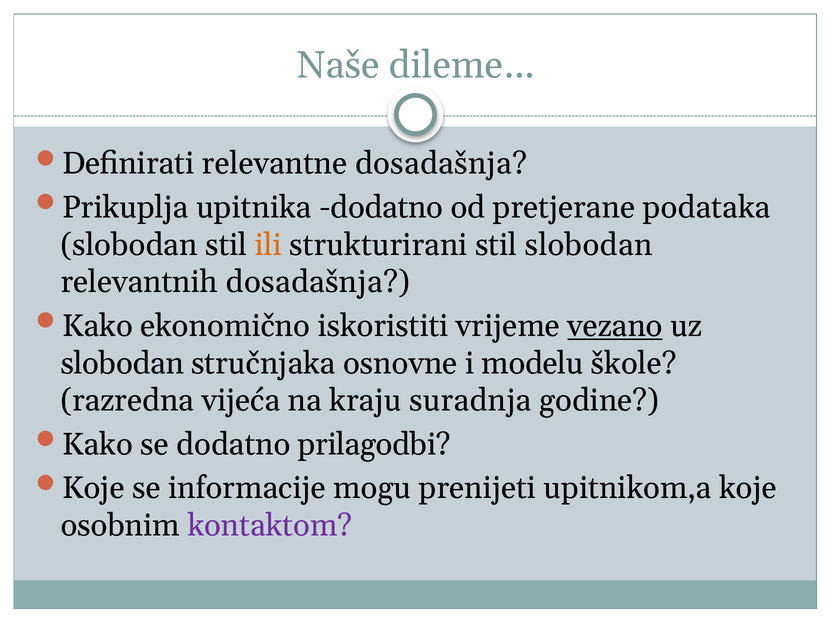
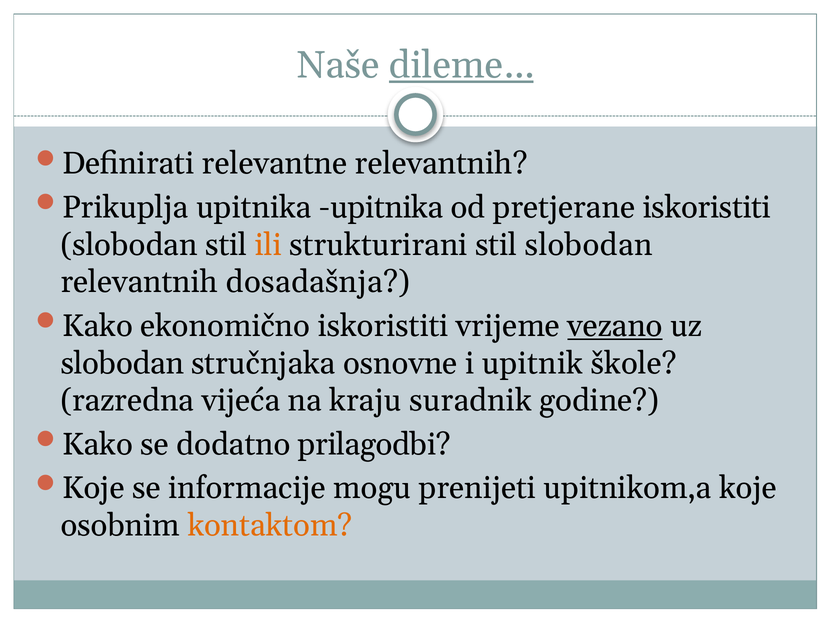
dileme… underline: none -> present (461, 65)
relevantne dosadašnja: dosadašnja -> relevantnih (441, 164)
upitnika dodatno: dodatno -> upitnika (381, 207)
pretjerane podataka: podataka -> iskoristiti (707, 207)
modelu: modelu -> upitnik (532, 363)
suradnja: suradnja -> suradnik (470, 401)
kontaktom colour: purple -> orange (270, 526)
